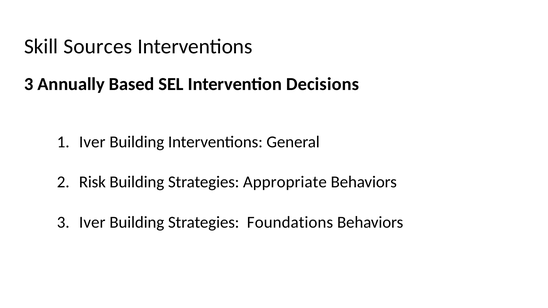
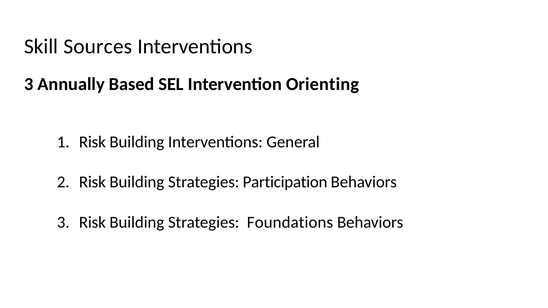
Decisions: Decisions -> Orienting (323, 84)
Iver: Iver -> Risk (92, 142)
Appropriate: Appropriate -> Participation (285, 182)
3 Iver: Iver -> Risk (92, 222)
